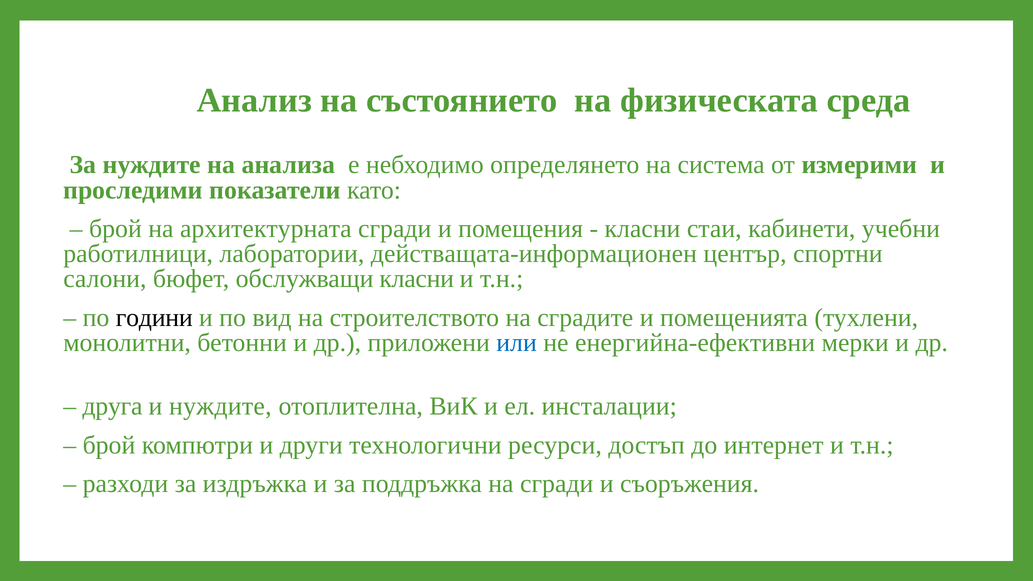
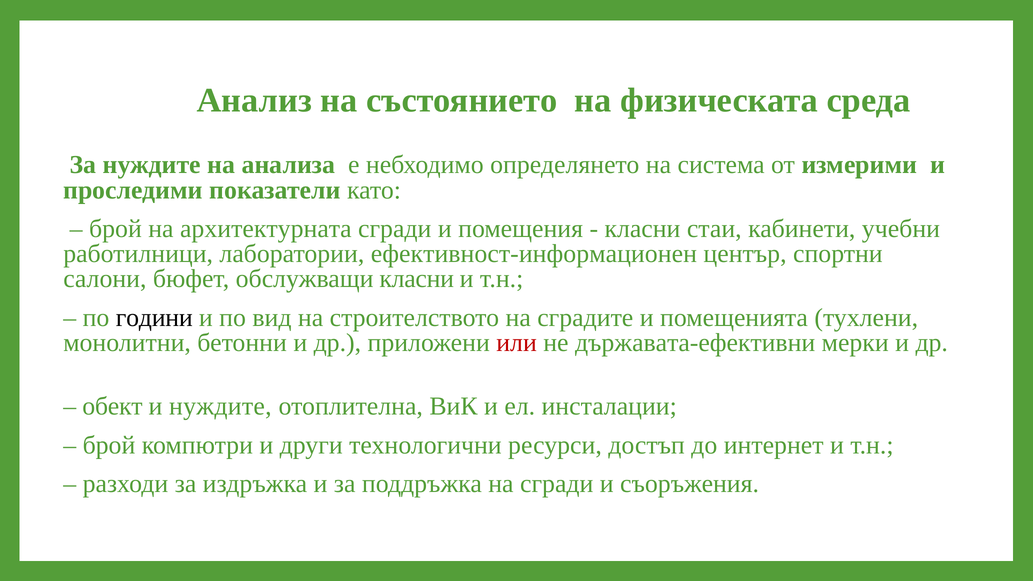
действащата-информационен: действащата-информационен -> ефективност-информационен (534, 254)
или colour: blue -> red (517, 343)
енергийна-ефективни: енергийна-ефективни -> държавата-ефективни (695, 343)
друга: друга -> обект (112, 406)
